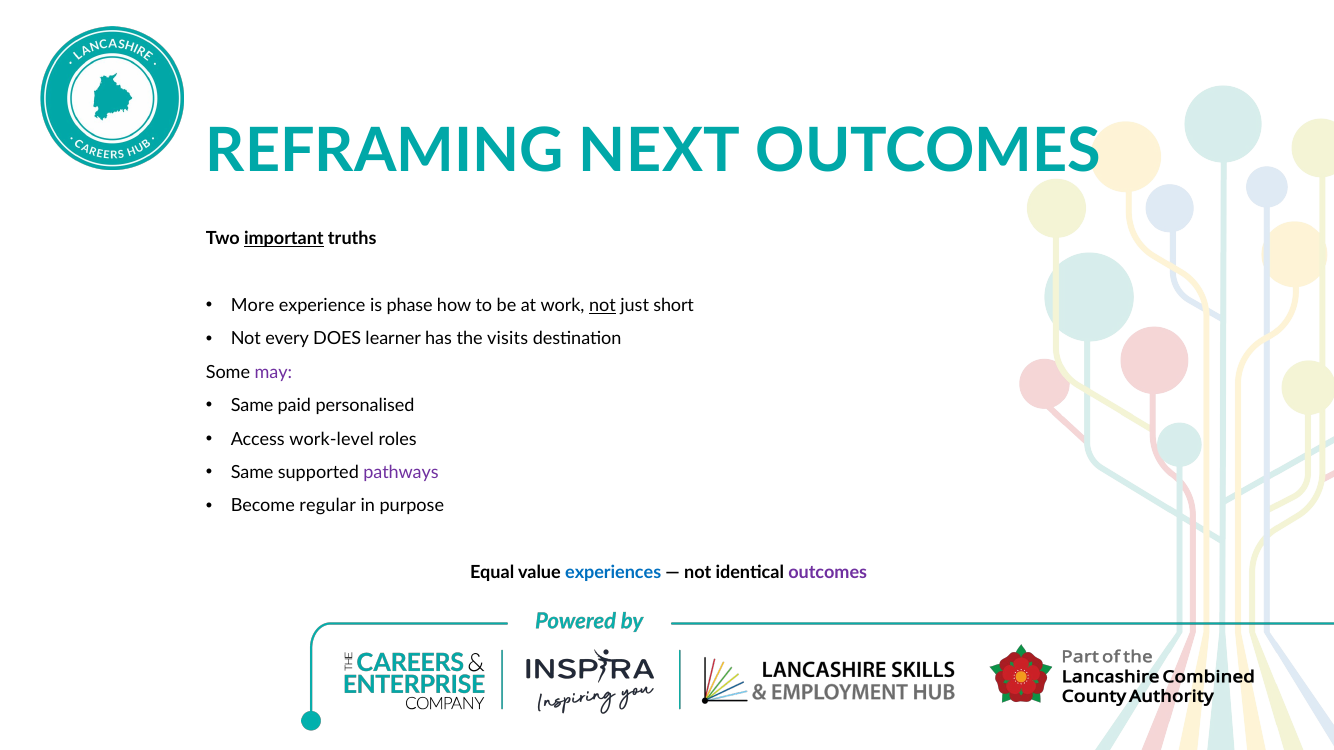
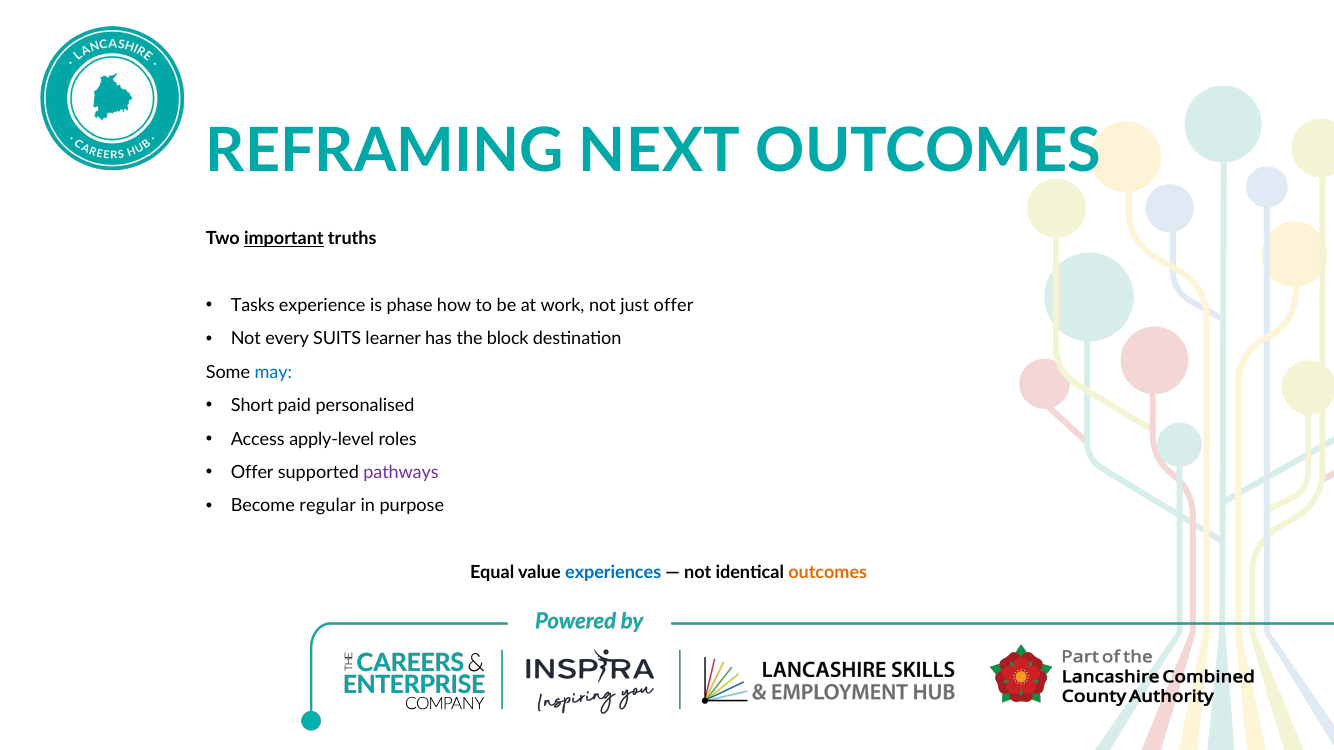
More: More -> Tasks (253, 305)
not underline: present -> none (602, 305)
just short: short -> offer (674, 305)
DOES: DOES -> SUITS (337, 339)
visits: visits -> block (508, 339)
may colour: purple -> blue (273, 372)
Same: Same -> Short (252, 406)
work‑level: work‑level -> apply‑level (332, 439)
Same: Same -> Offer (252, 473)
outcomes colour: purple -> orange (828, 573)
